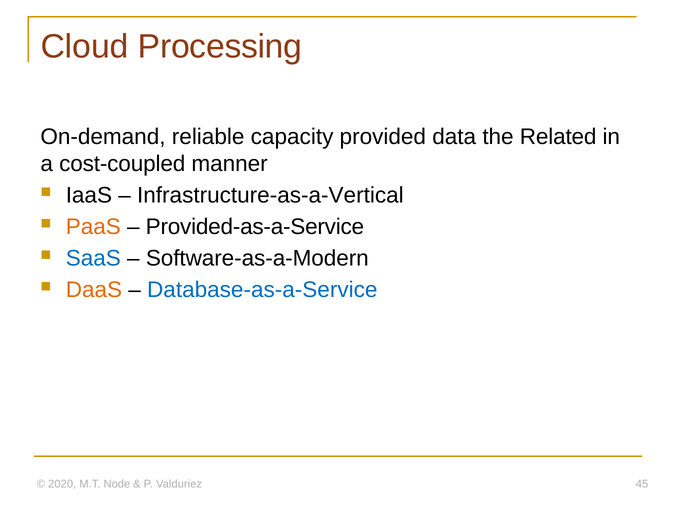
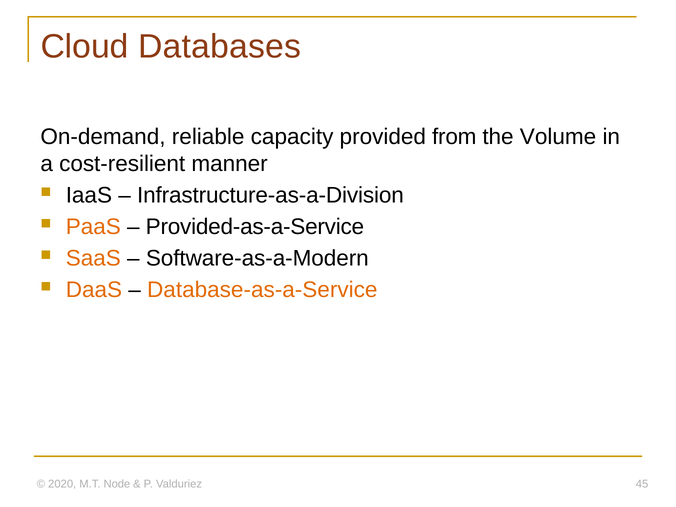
Processing: Processing -> Databases (220, 47)
data: data -> from (454, 137)
Related: Related -> Volume (558, 137)
cost-coupled: cost-coupled -> cost-resilient (122, 164)
Infrastructure-as-a-Vertical: Infrastructure-as-a-Vertical -> Infrastructure-as-a-Division (270, 195)
SaaS colour: blue -> orange (93, 258)
Database-as-a-Service colour: blue -> orange (262, 290)
